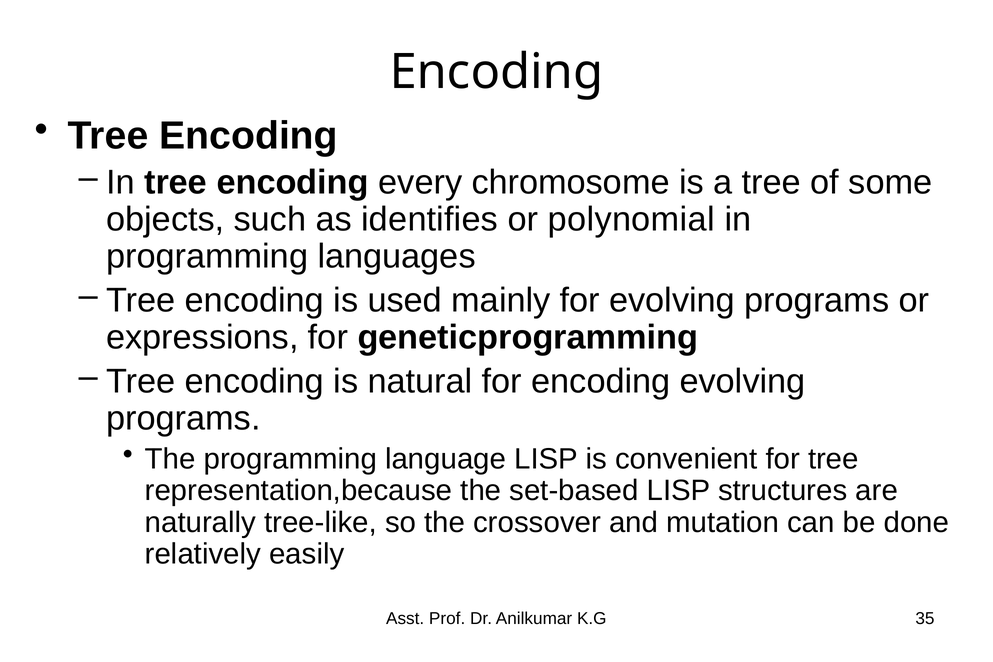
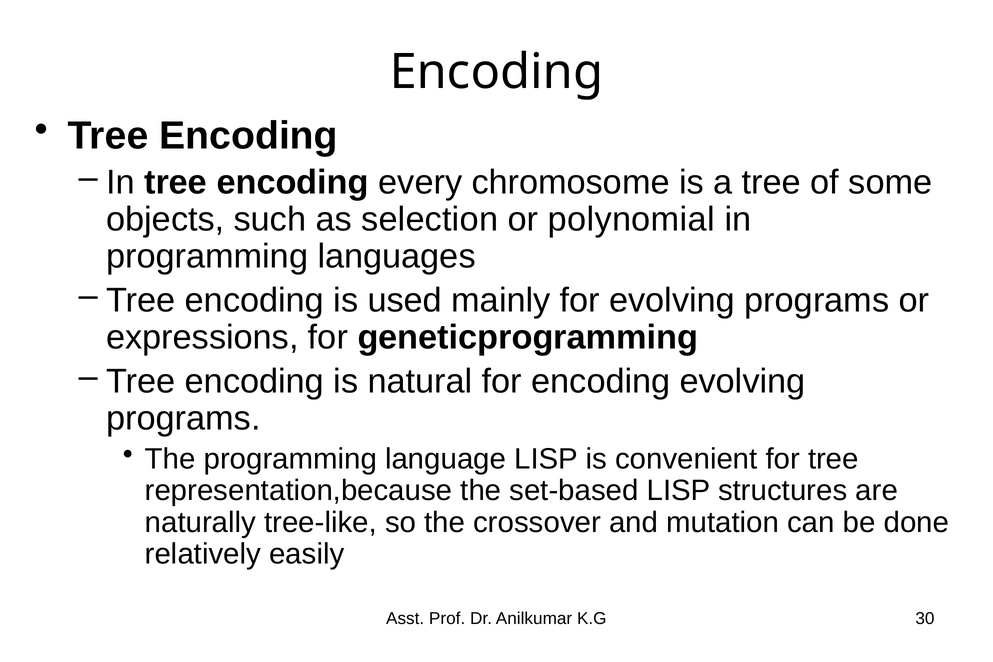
identifies: identifies -> selection (430, 219)
35: 35 -> 30 (925, 619)
